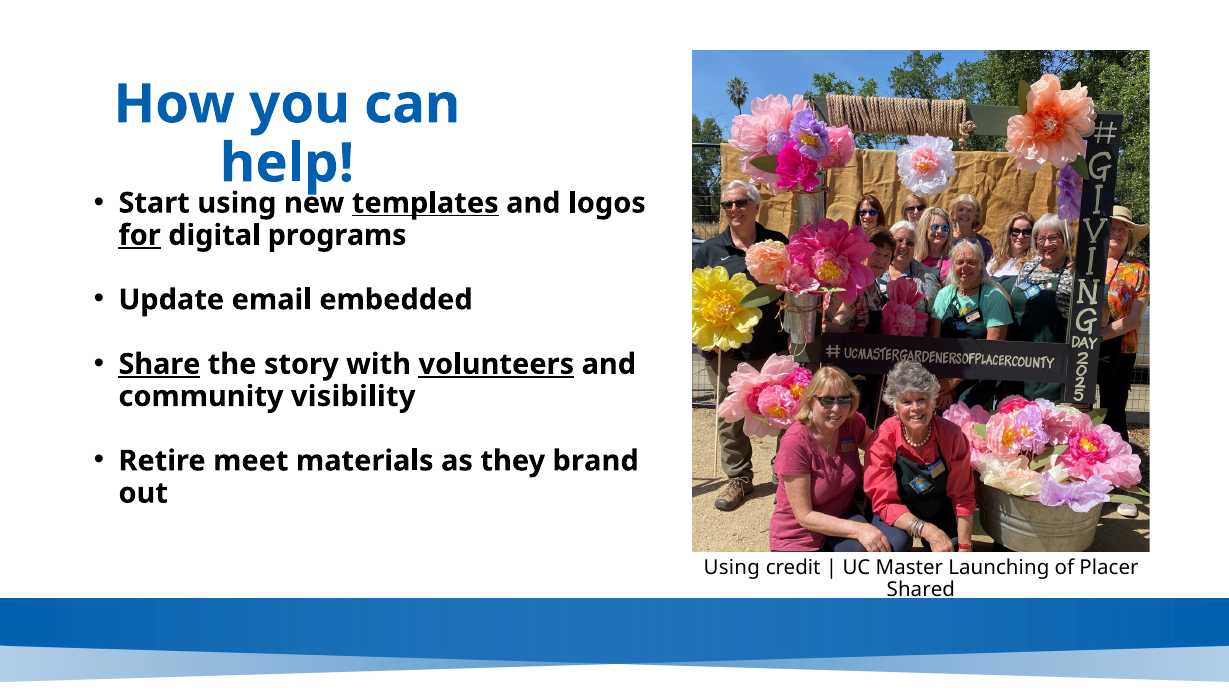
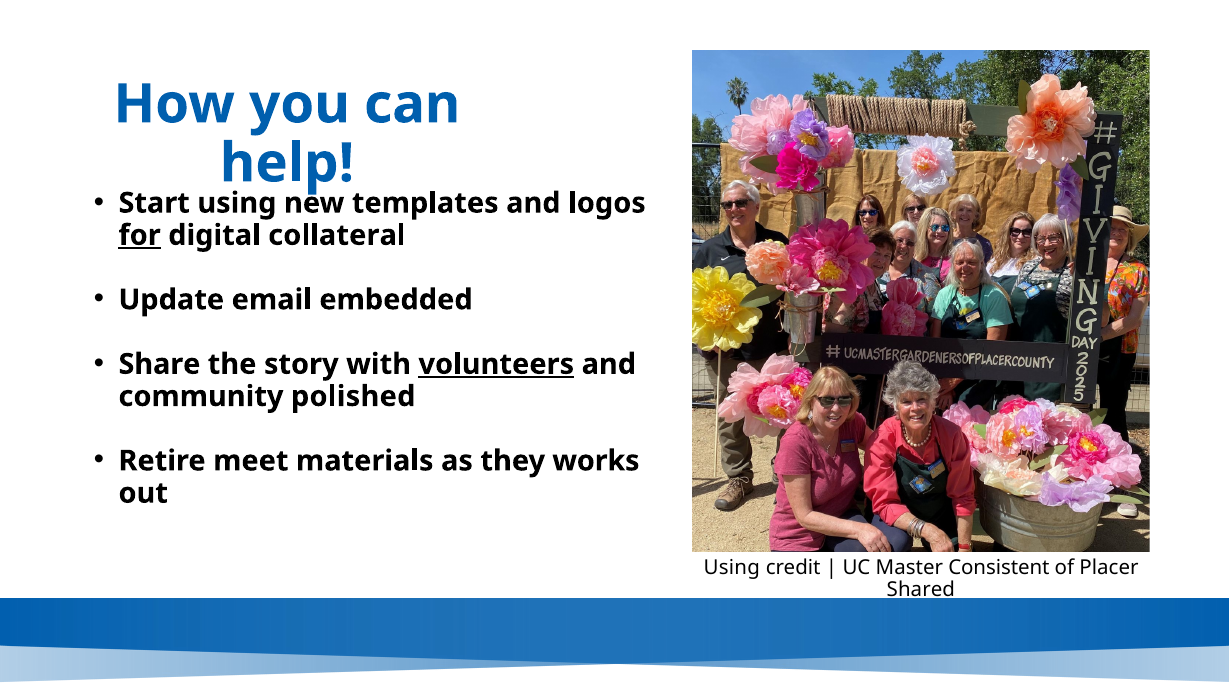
templates underline: present -> none (425, 203)
programs: programs -> collateral (337, 235)
Share underline: present -> none (159, 364)
visibility: visibility -> polished (353, 396)
brand: brand -> works (596, 460)
Launching: Launching -> Consistent (999, 567)
